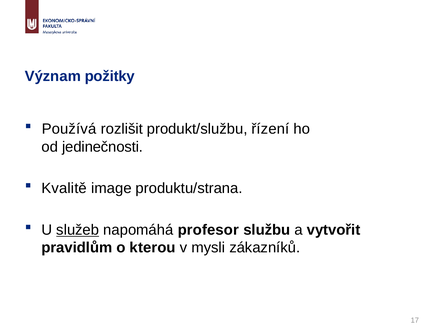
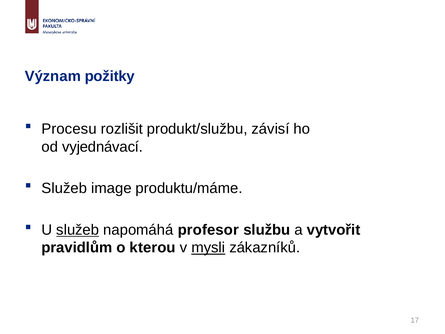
Používá: Používá -> Procesu (69, 129)
řízení: řízení -> závisí (271, 129)
jedinečnosti: jedinečnosti -> vyjednávací (103, 147)
Kvalitě: Kvalitě -> Služeb (64, 188)
produktu/strana: produktu/strana -> produktu/máme (189, 188)
mysli underline: none -> present (208, 248)
